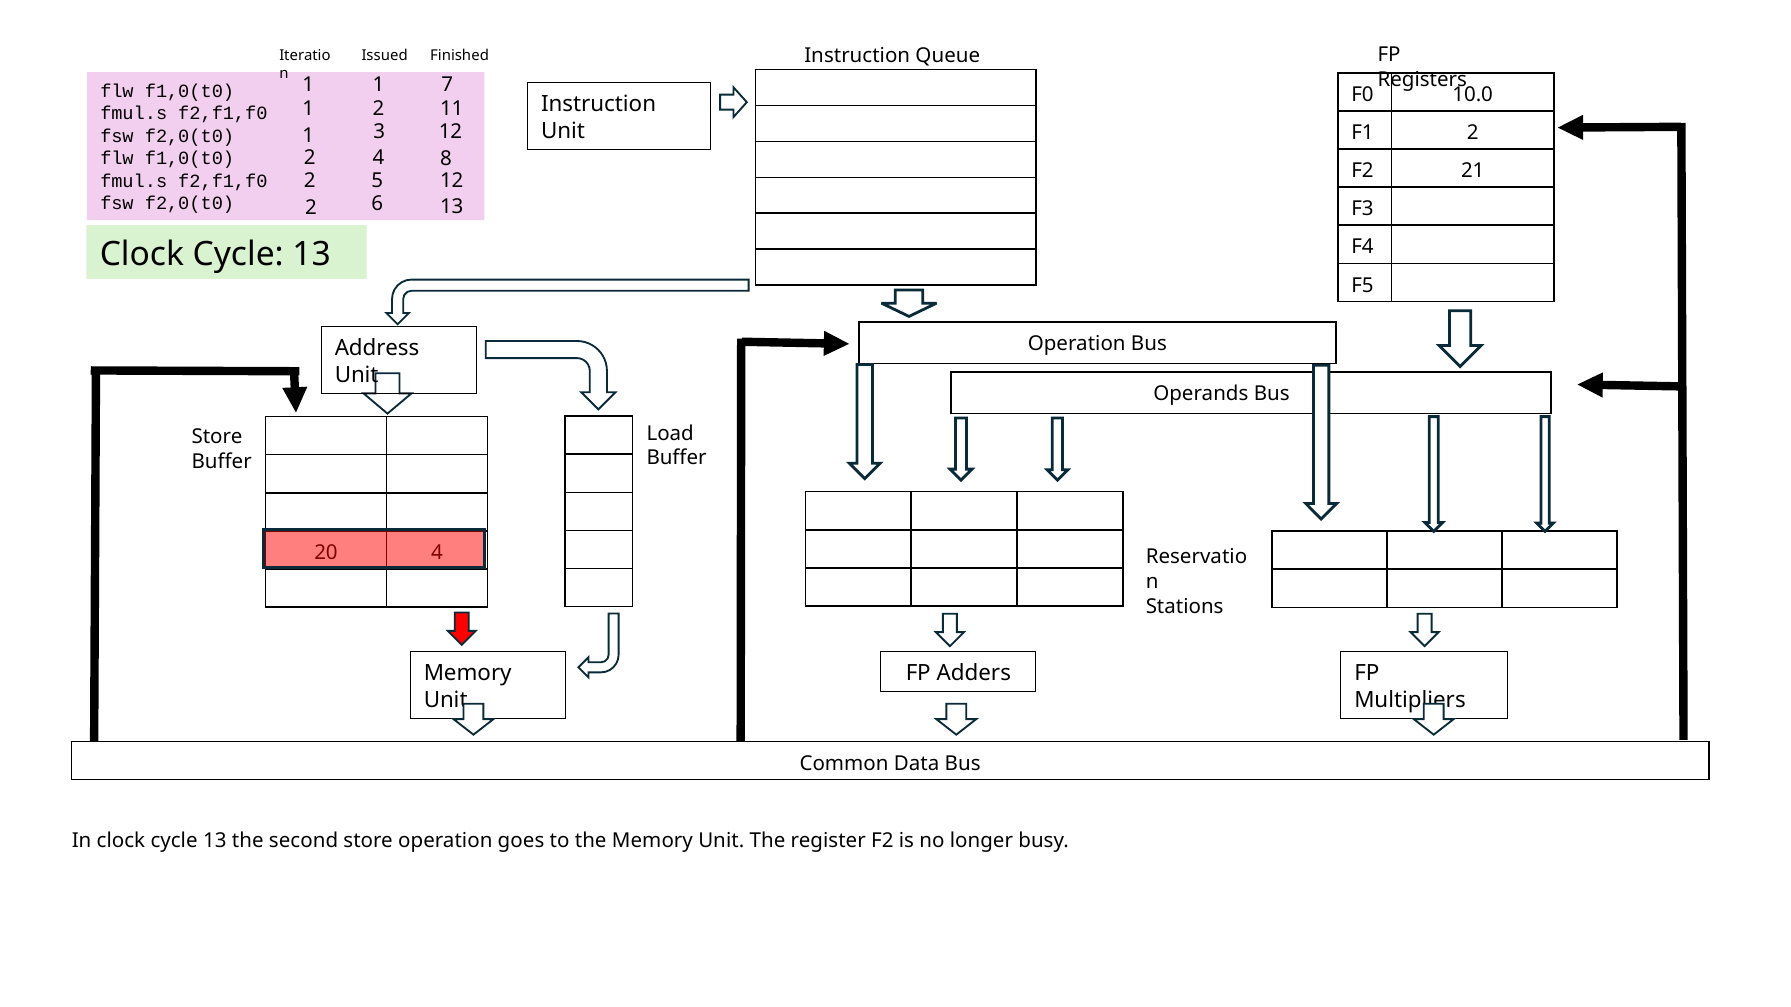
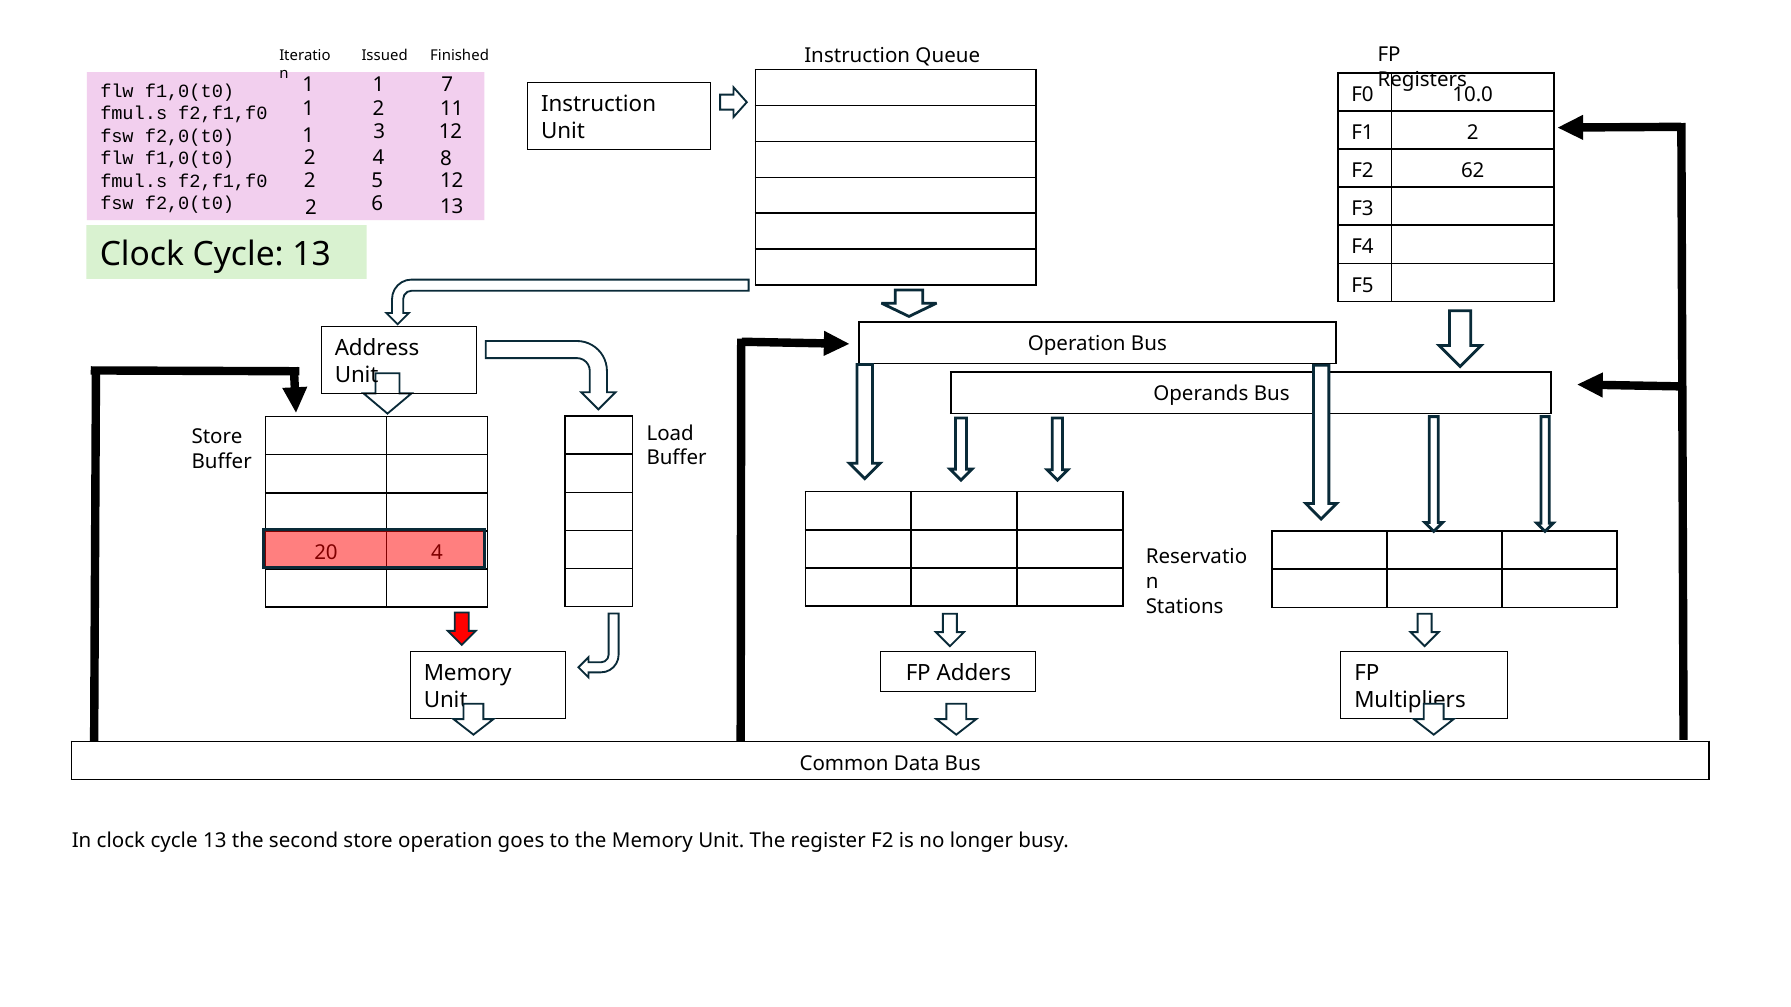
21: 21 -> 62 (1473, 171)
